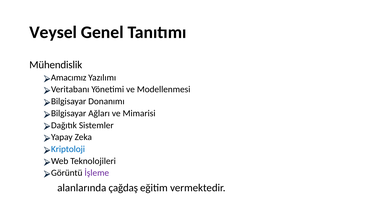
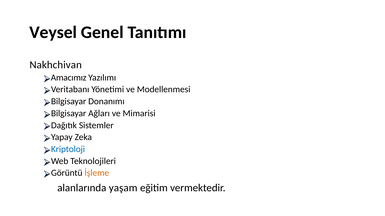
Mühendislik: Mühendislik -> Nakhchivan (56, 65)
İşleme colour: purple -> orange (97, 173)
çağdaş: çağdaş -> yaşam (123, 188)
